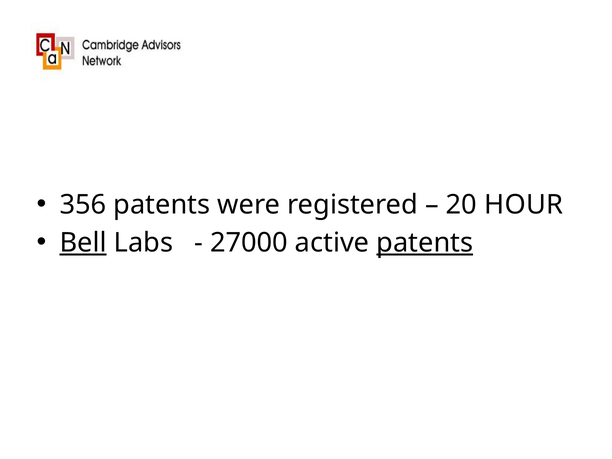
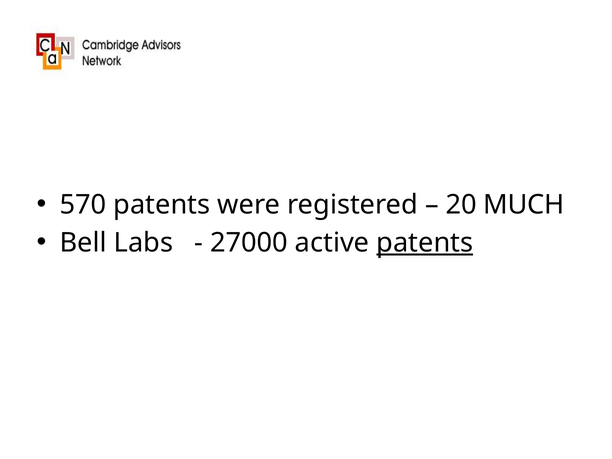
356: 356 -> 570 (83, 205)
HOUR: HOUR -> MUCH (524, 205)
Bell underline: present -> none (83, 243)
